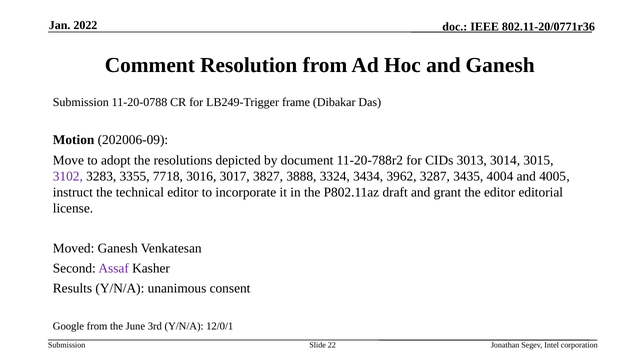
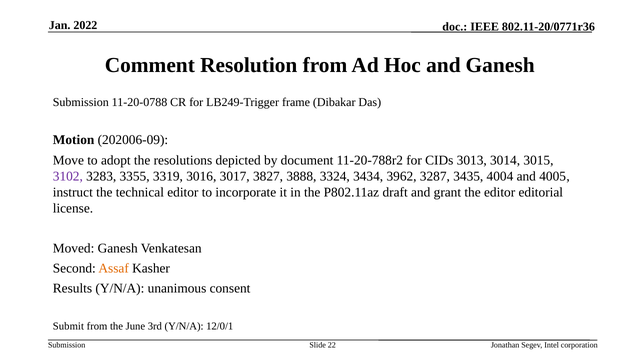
7718: 7718 -> 3319 (168, 176)
Assaf colour: purple -> orange (114, 268)
Google: Google -> Submit (68, 326)
